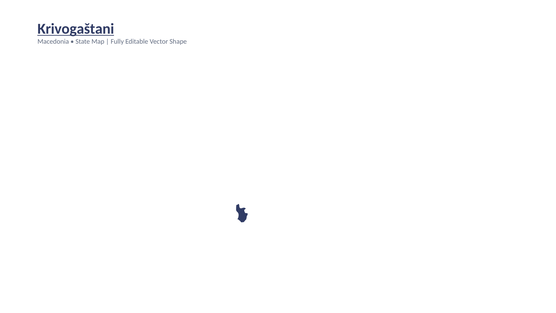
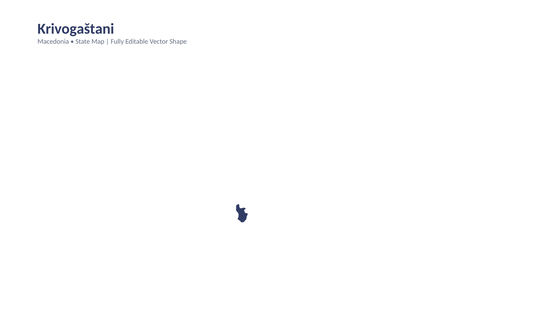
Krivogaštani underline: present -> none (76, 29)
